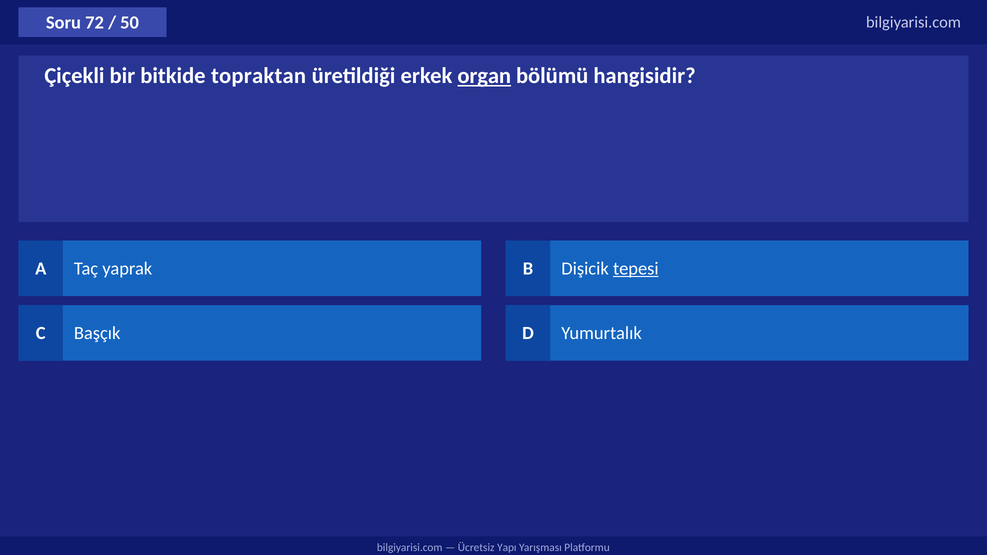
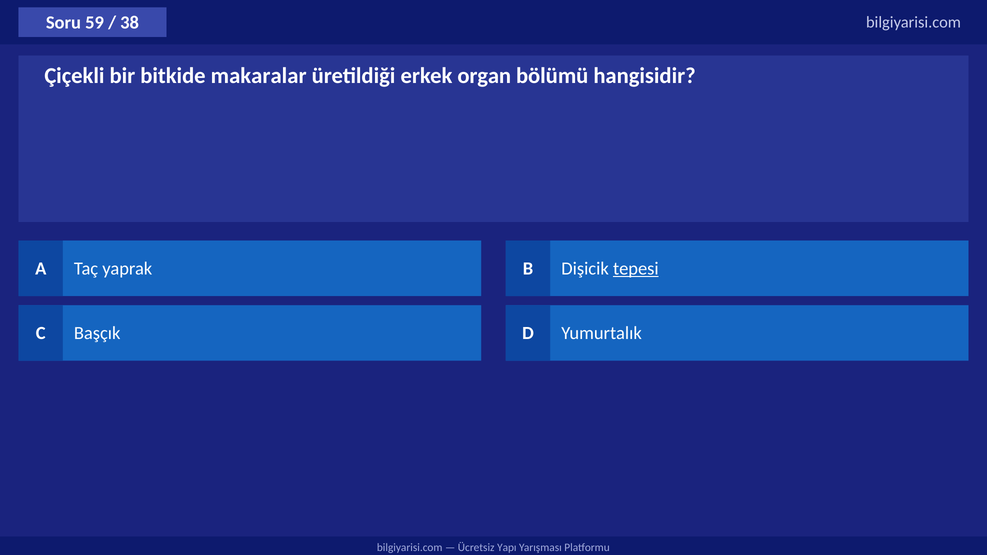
72: 72 -> 59 (95, 23)
50: 50 -> 38 (130, 23)
topraktan: topraktan -> makaralar (259, 76)
organ underline: present -> none (484, 76)
